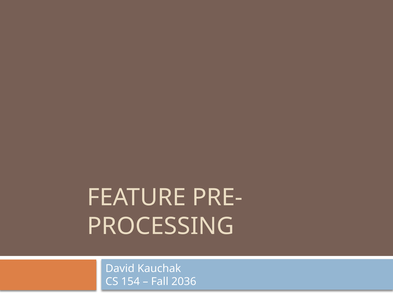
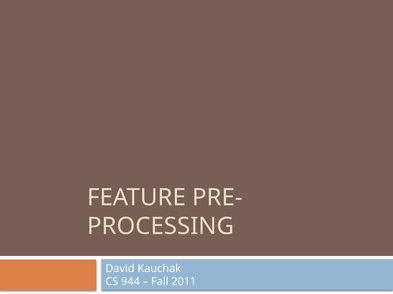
154: 154 -> 944 (130, 282)
2036: 2036 -> 2011 (184, 282)
